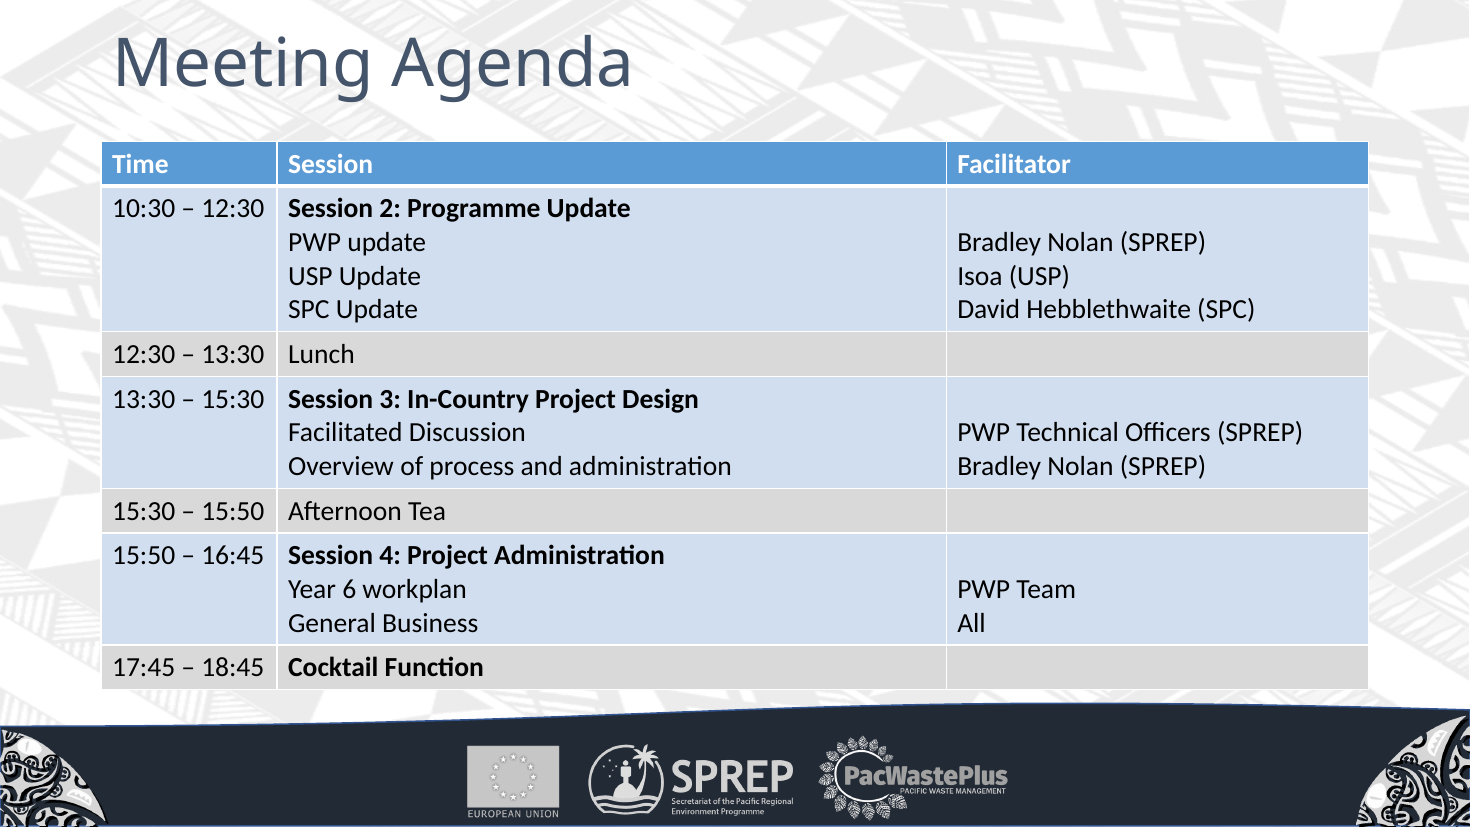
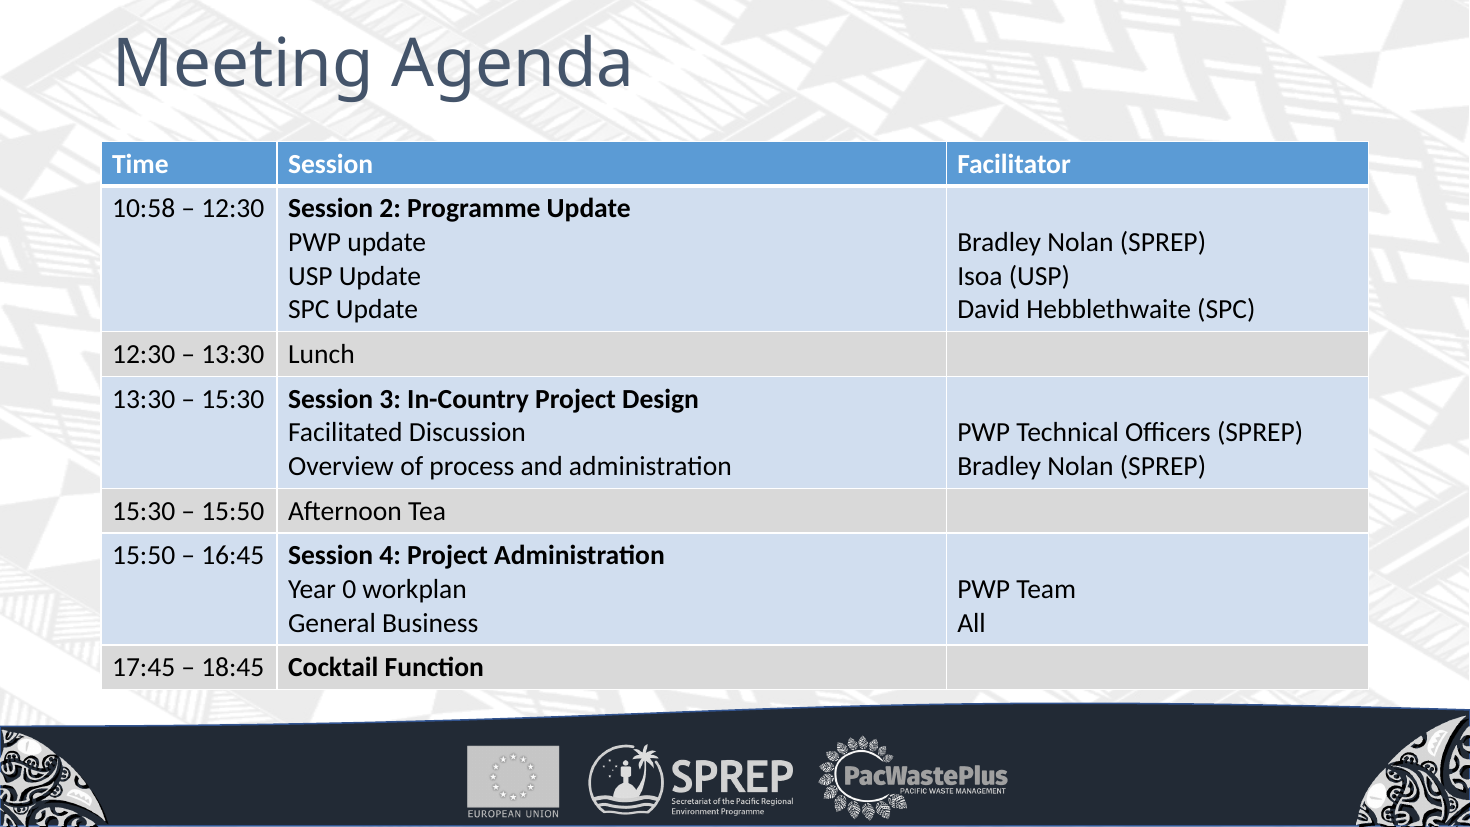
10:30: 10:30 -> 10:58 (144, 209)
6: 6 -> 0 (349, 589)
